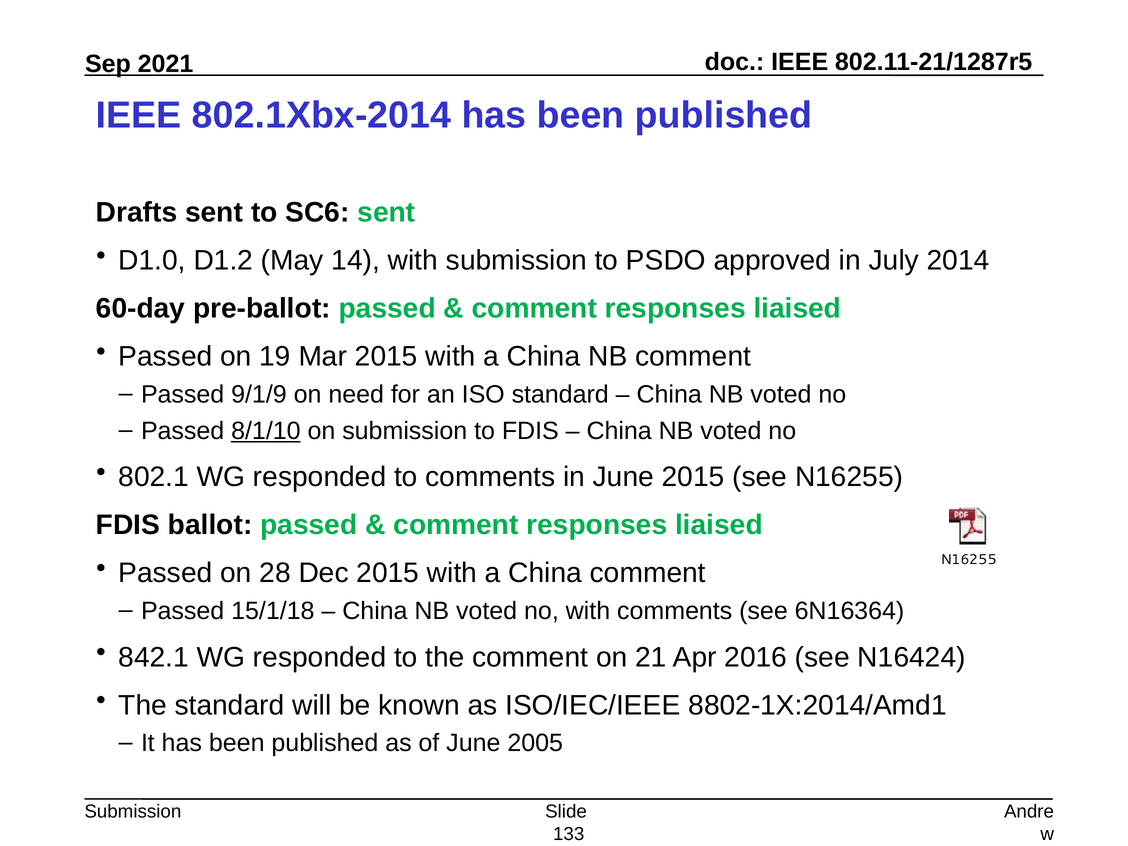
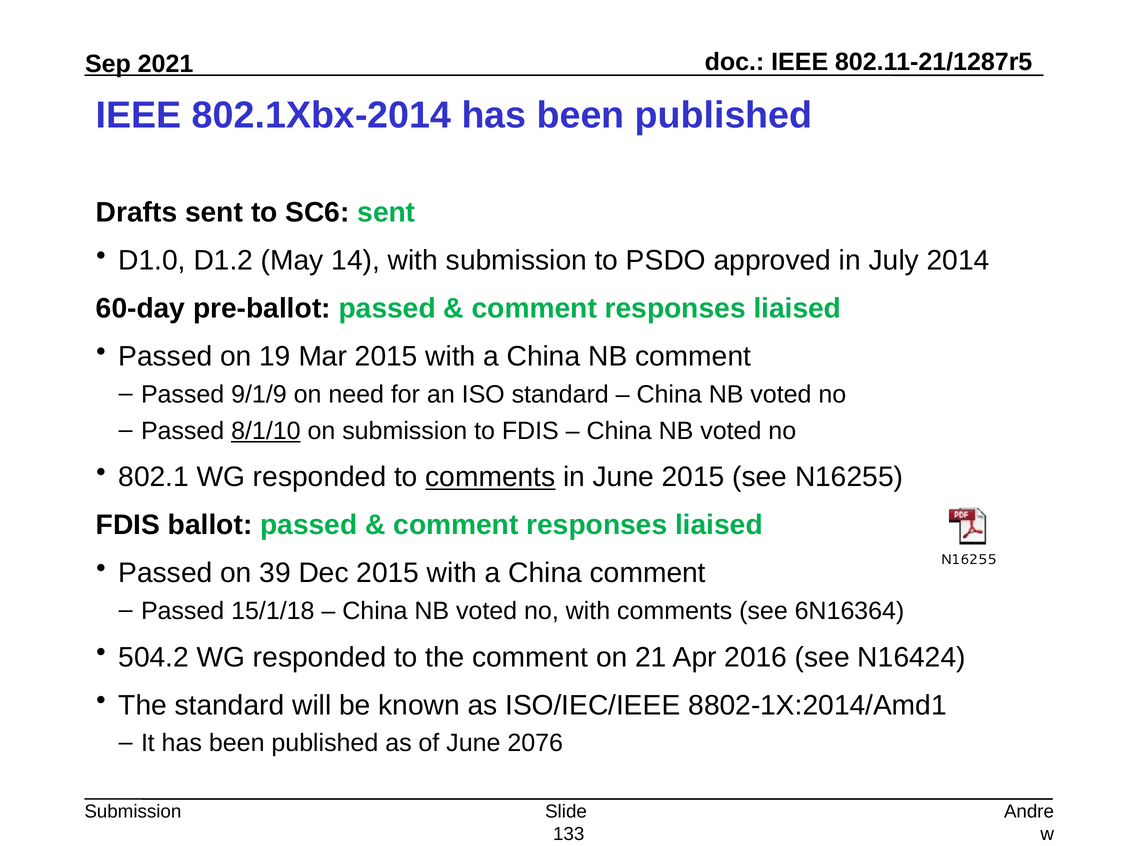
comments underline: none -> present (490, 477)
28: 28 -> 39 (275, 573)
842.1: 842.1 -> 504.2 (154, 657)
2005: 2005 -> 2076 (535, 743)
